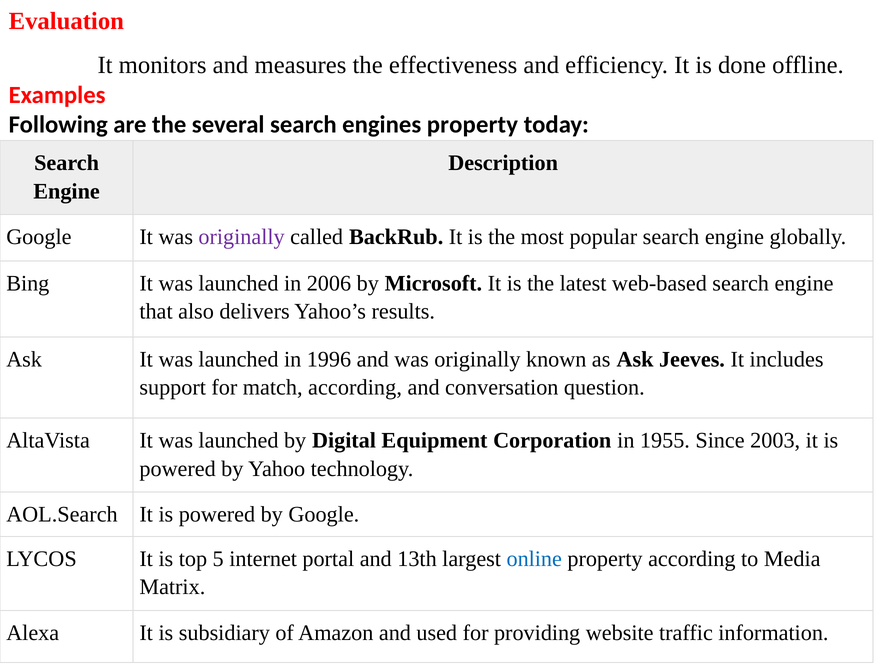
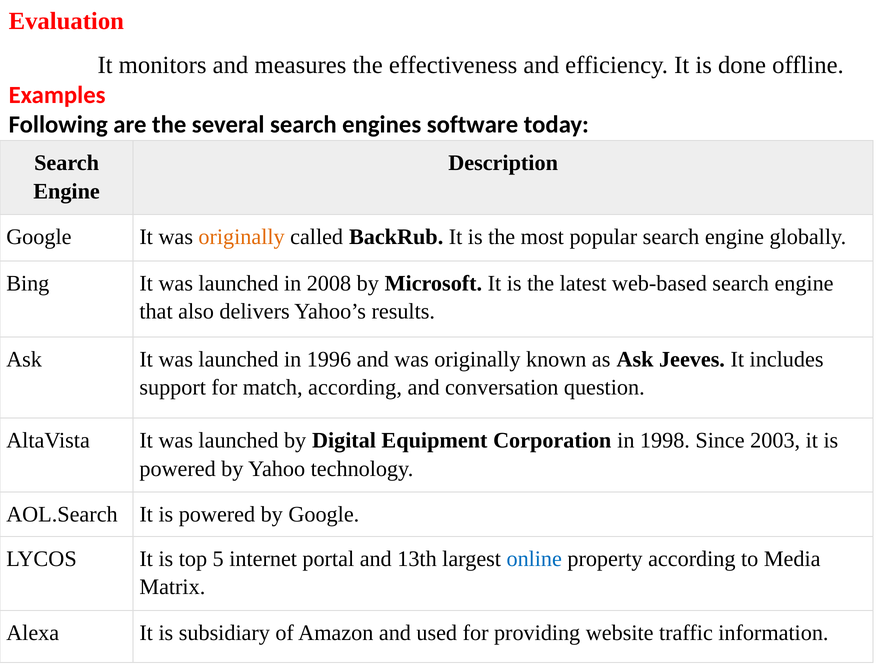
engines property: property -> software (472, 124)
originally colour: purple -> orange (242, 237)
2006: 2006 -> 2008 (329, 283)
1955: 1955 -> 1998 (665, 441)
